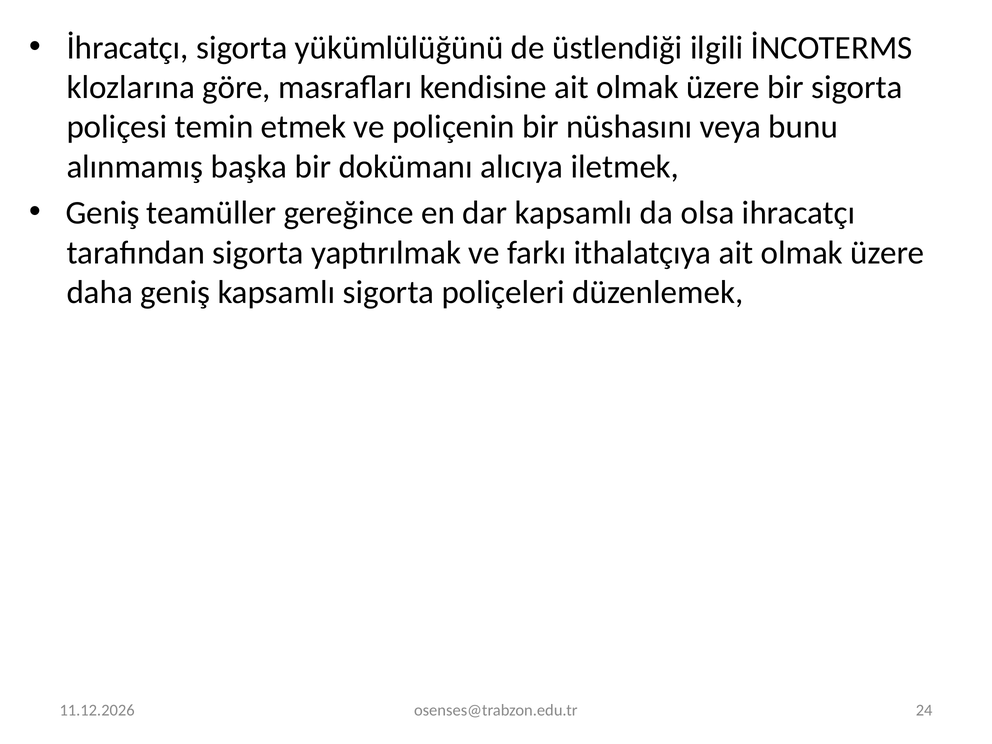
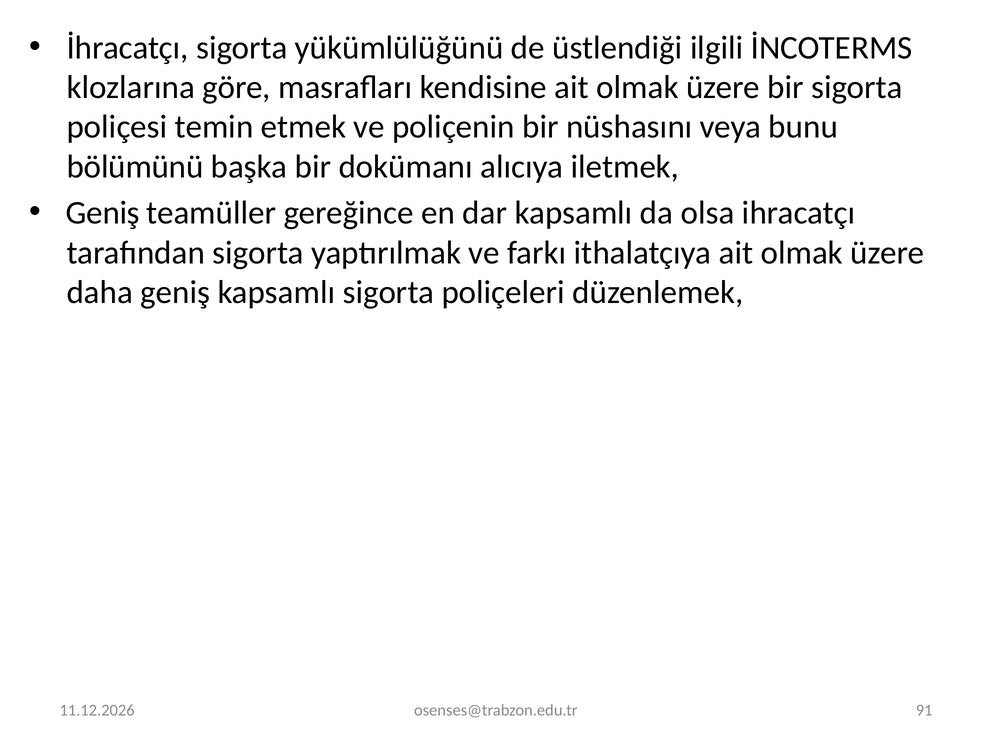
alınmamış: alınmamış -> bölümünü (135, 167)
24: 24 -> 91 (924, 710)
